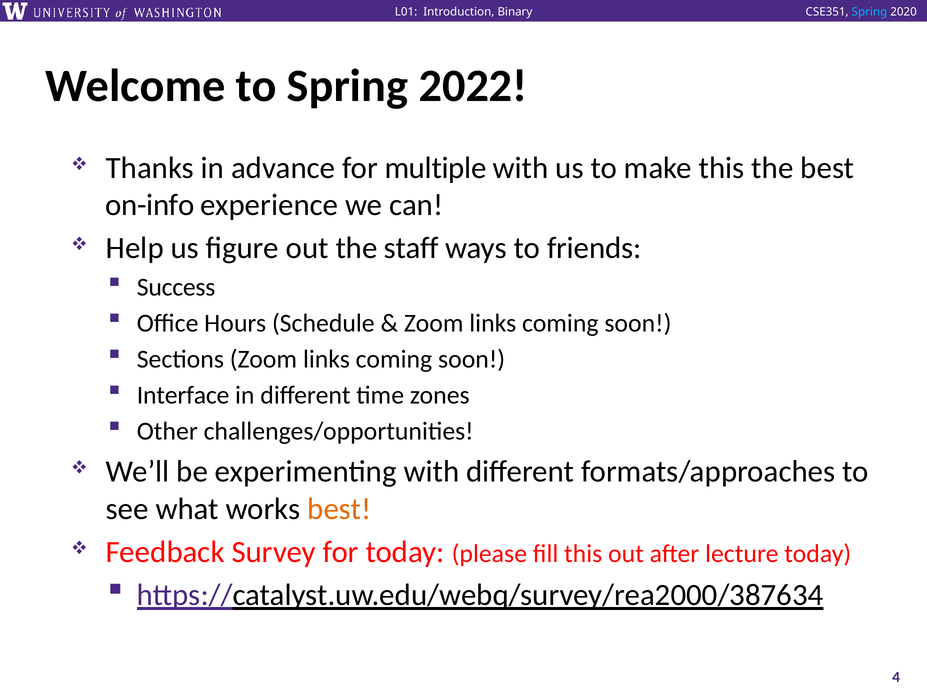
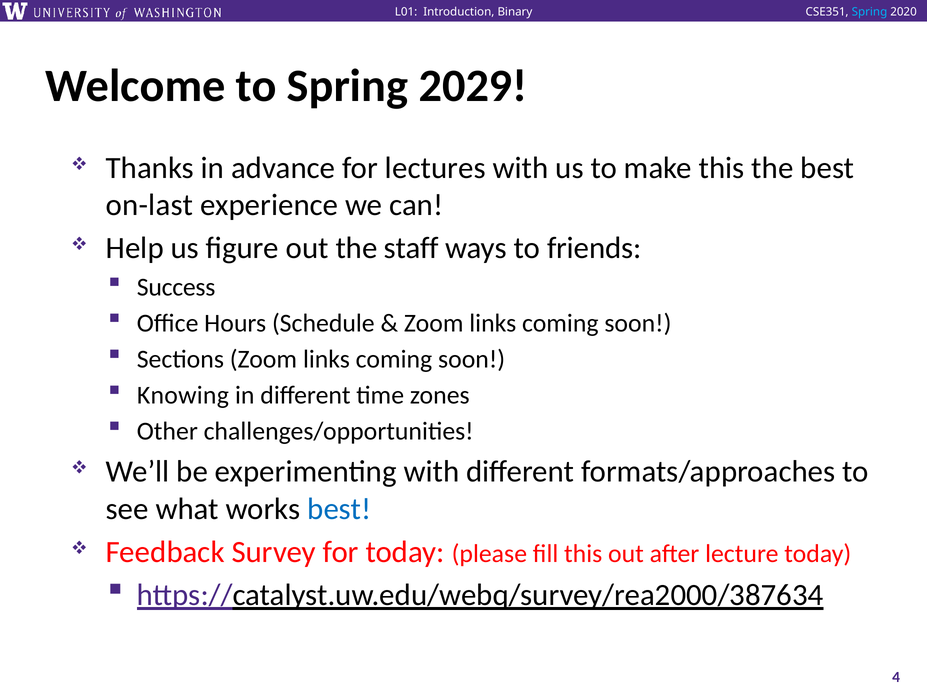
2022: 2022 -> 2029 (473, 86)
multiple: multiple -> lectures (435, 168)
on-info: on-info -> on-last (150, 205)
Interface: Interface -> Knowing (183, 395)
best colour: orange -> blue (339, 509)
